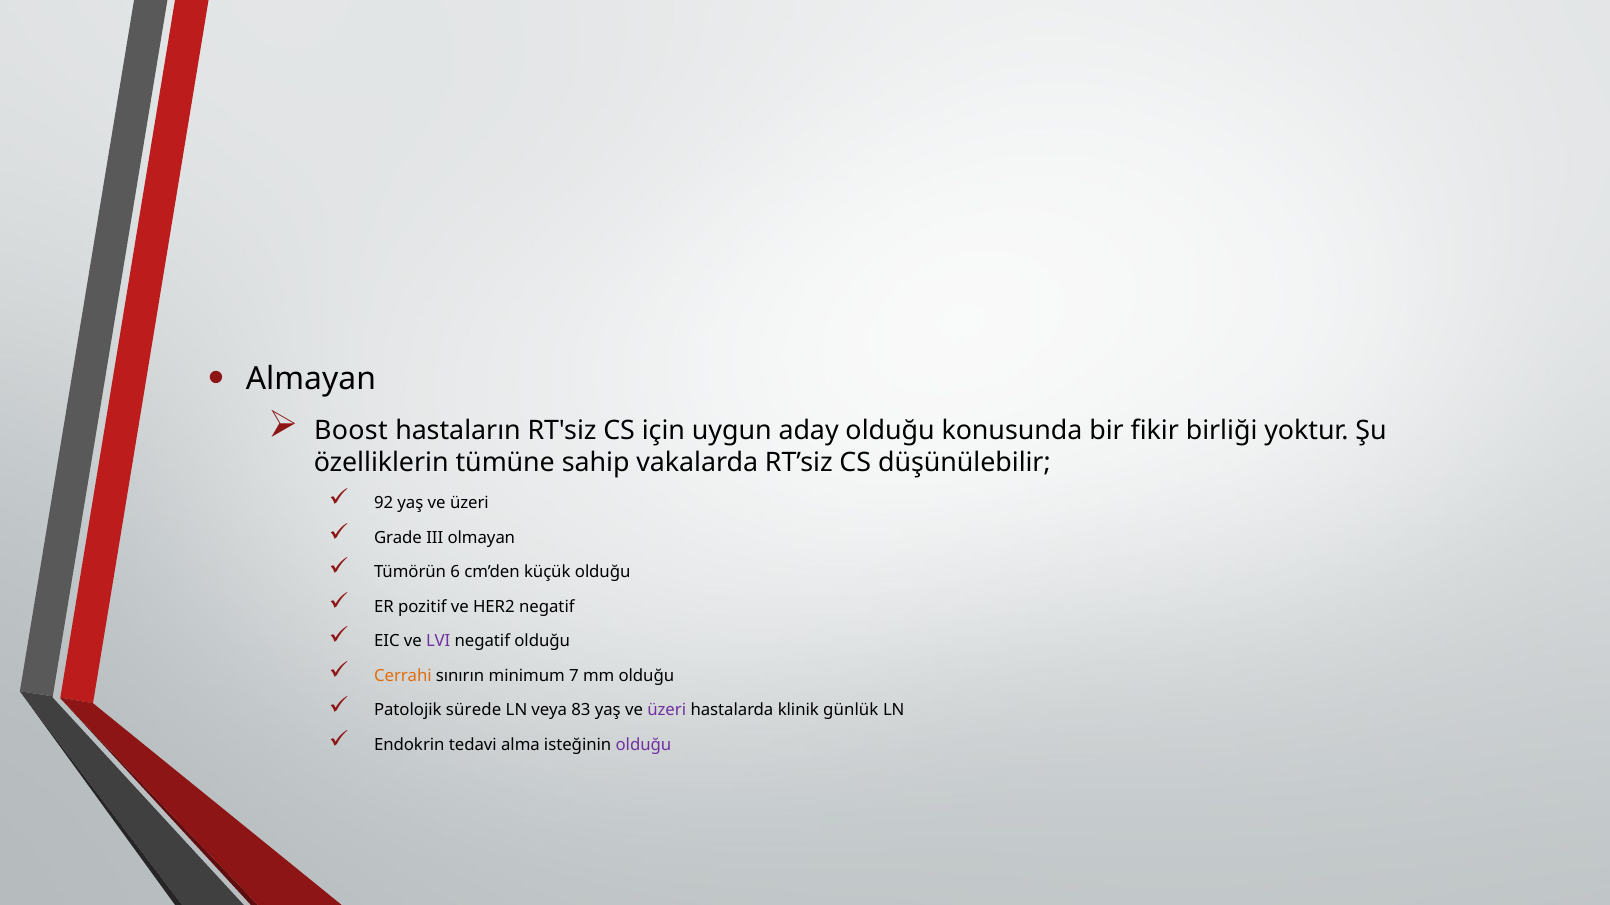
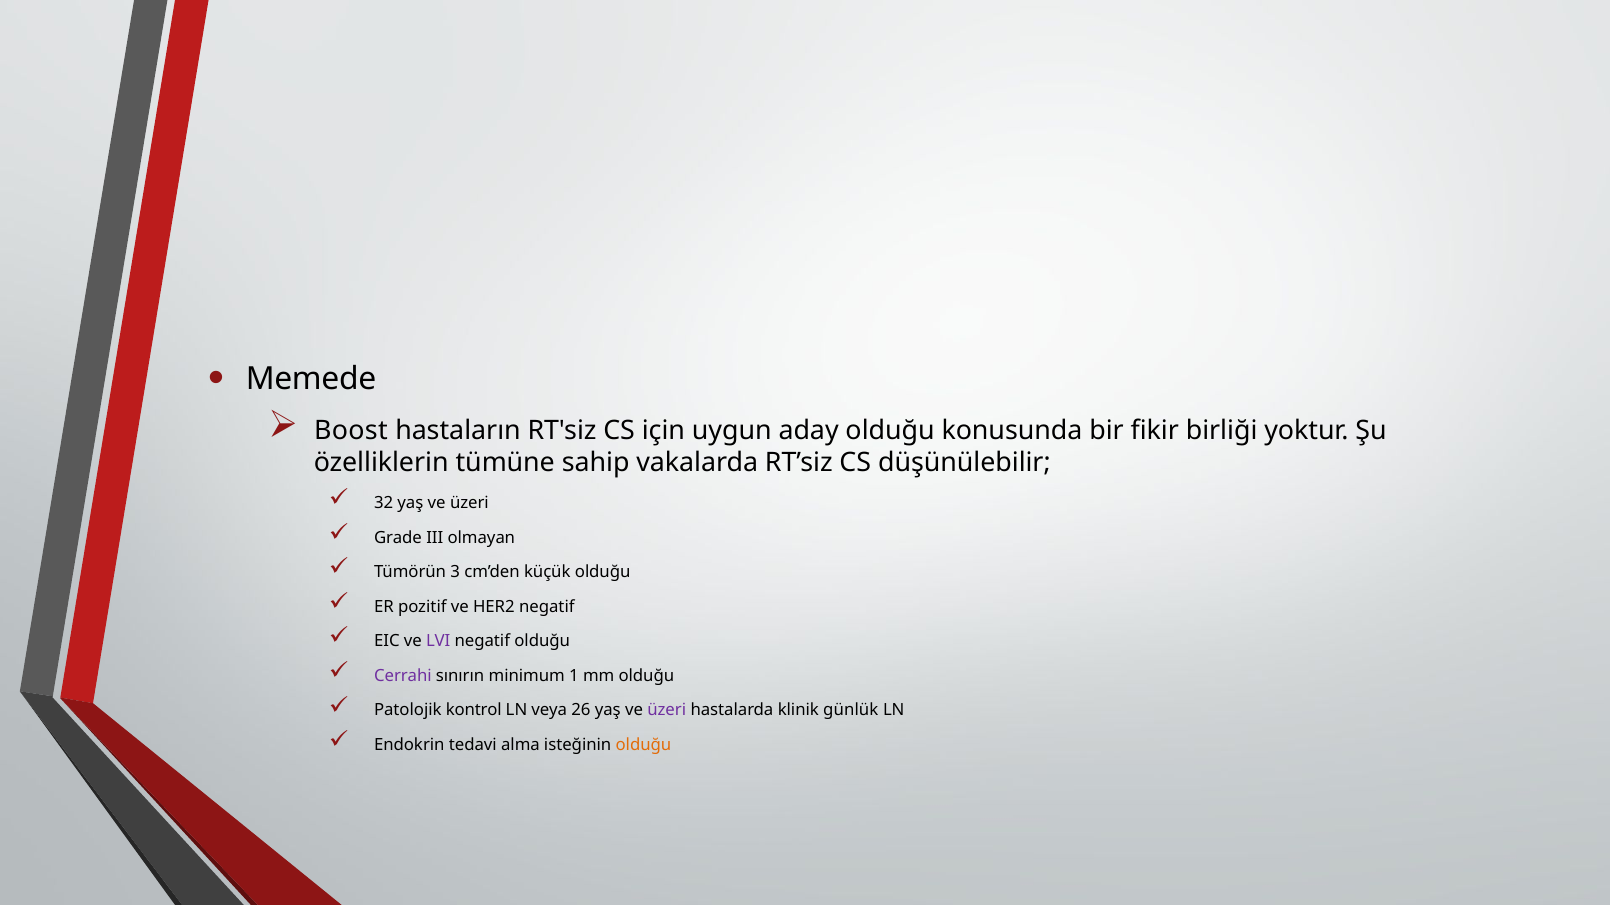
Almayan: Almayan -> Memede (311, 379)
92: 92 -> 32 (384, 503)
6: 6 -> 3 (455, 572)
Cerrahi colour: orange -> purple (403, 676)
7: 7 -> 1 (574, 676)
sürede: sürede -> kontrol (474, 711)
83: 83 -> 26 (581, 711)
olduğu colour: purple -> orange (643, 745)
